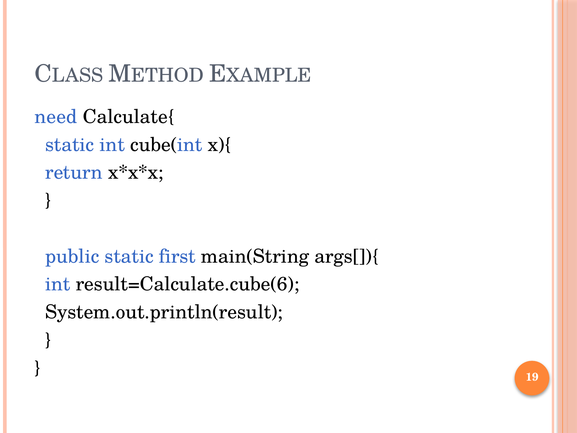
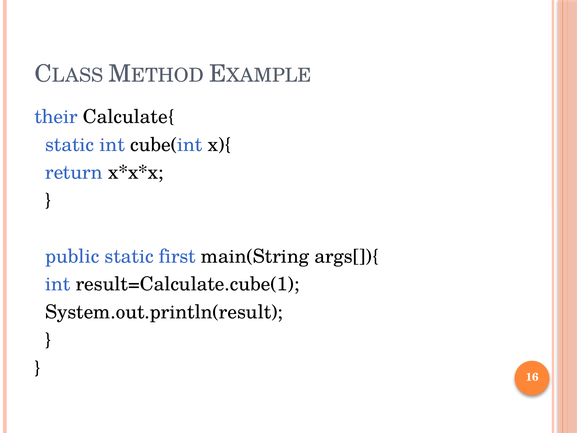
need: need -> their (56, 117)
result=Calculate.cube(6: result=Calculate.cube(6 -> result=Calculate.cube(1 (188, 284)
19: 19 -> 16 (532, 377)
